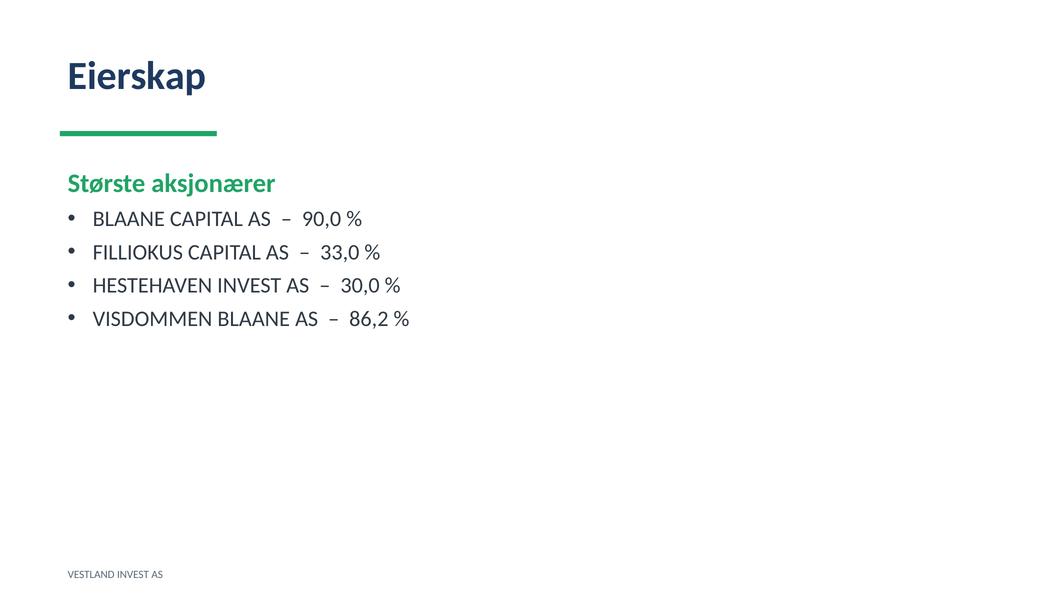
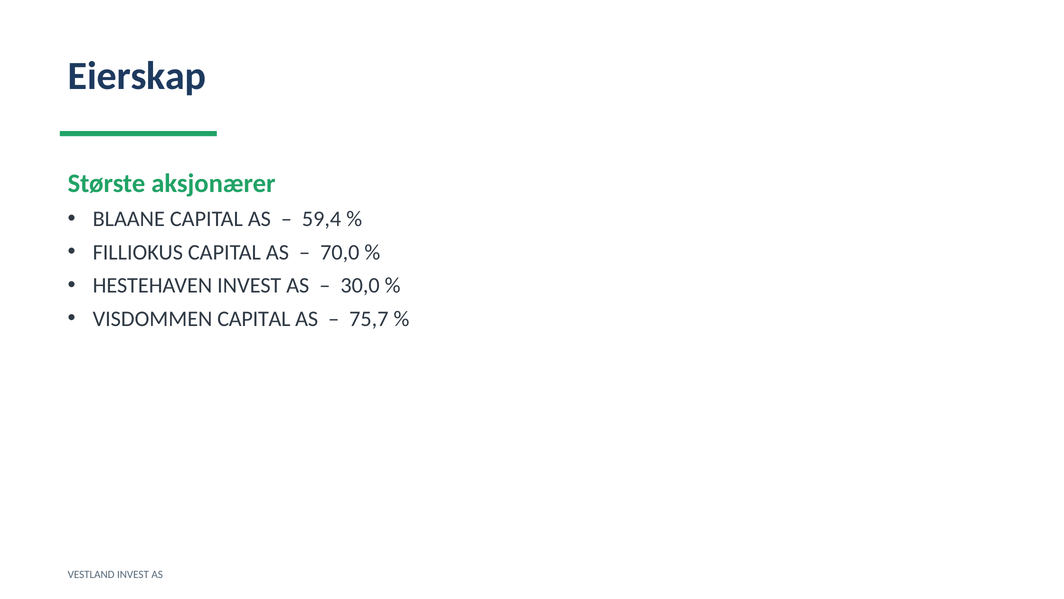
90,0: 90,0 -> 59,4 (322, 219)
33,0: 33,0 -> 70,0 (340, 252)
VISDOMMEN BLAANE: BLAANE -> CAPITAL (254, 319)
86,2: 86,2 -> 75,7 (369, 319)
